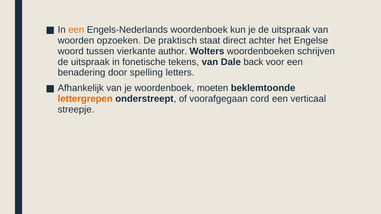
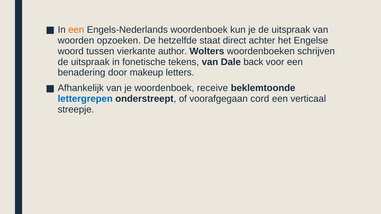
praktisch: praktisch -> hetzelfde (178, 40)
spelling: spelling -> makeup (146, 73)
moeten: moeten -> receive (212, 88)
lettergrepen colour: orange -> blue (85, 99)
